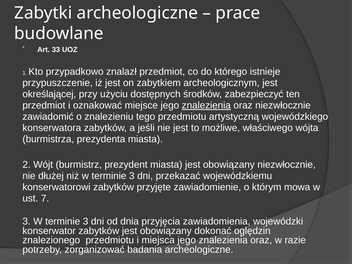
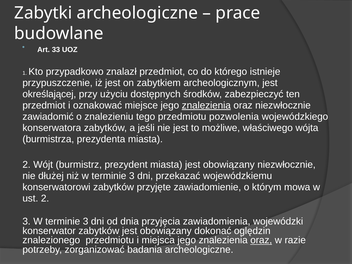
artystyczną: artystyczną -> pozwolenia (234, 117)
ust 7: 7 -> 2 (45, 198)
oraz underline: none -> present (261, 240)
